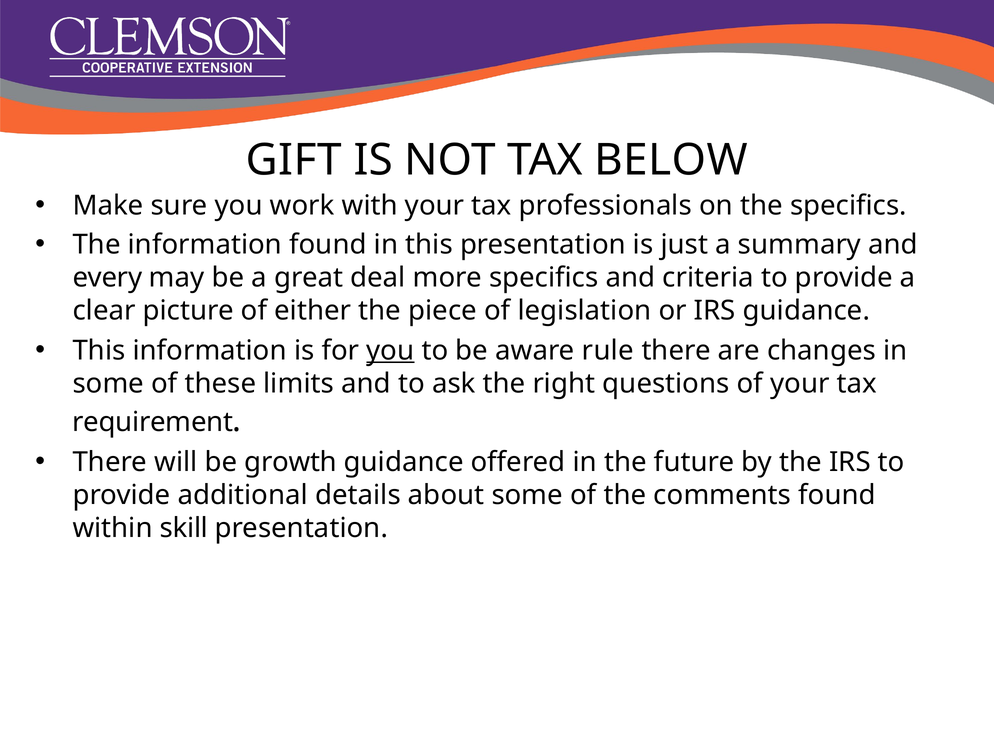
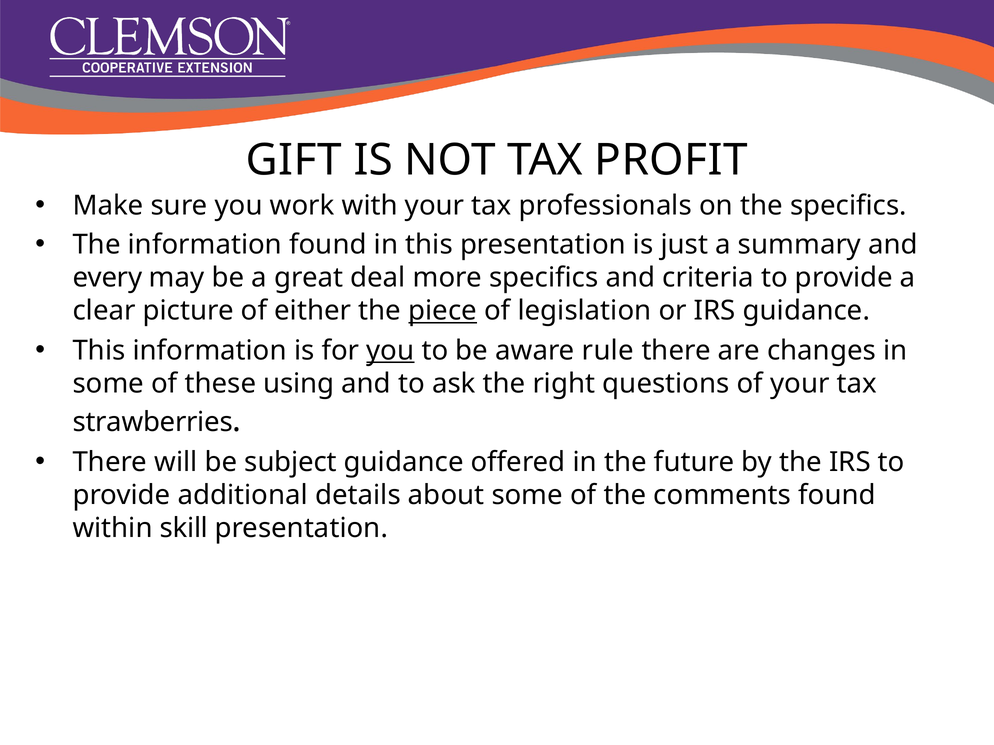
BELOW: BELOW -> PROFIT (671, 160)
piece underline: none -> present (443, 311)
limits: limits -> using (299, 384)
requirement: requirement -> strawberries (153, 423)
growth: growth -> subject (291, 462)
